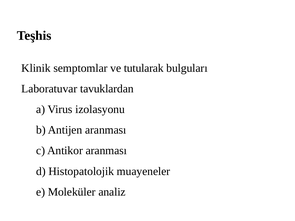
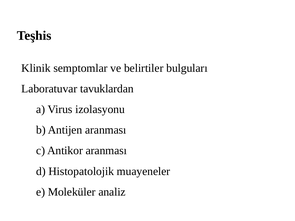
tutularak: tutularak -> belirtiler (144, 68)
